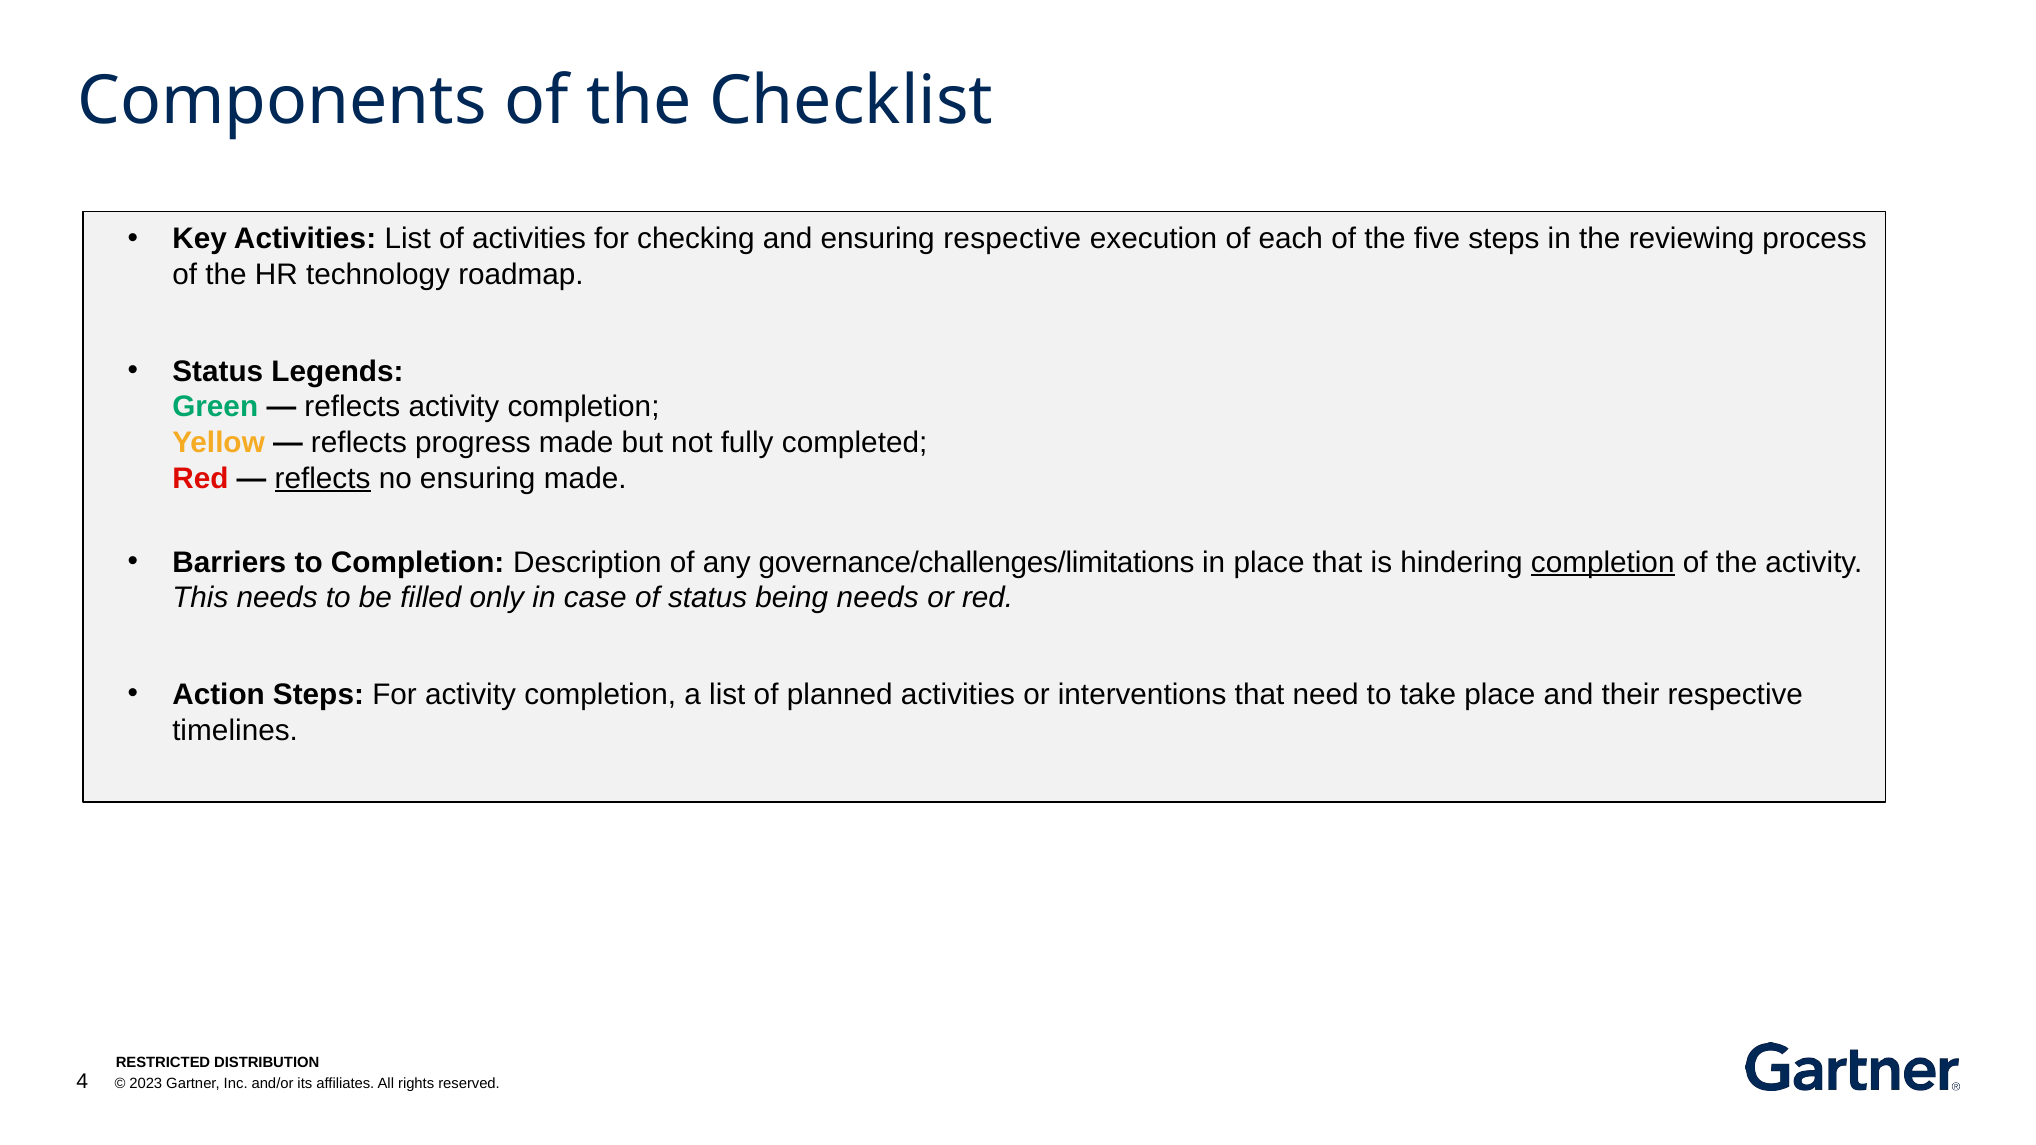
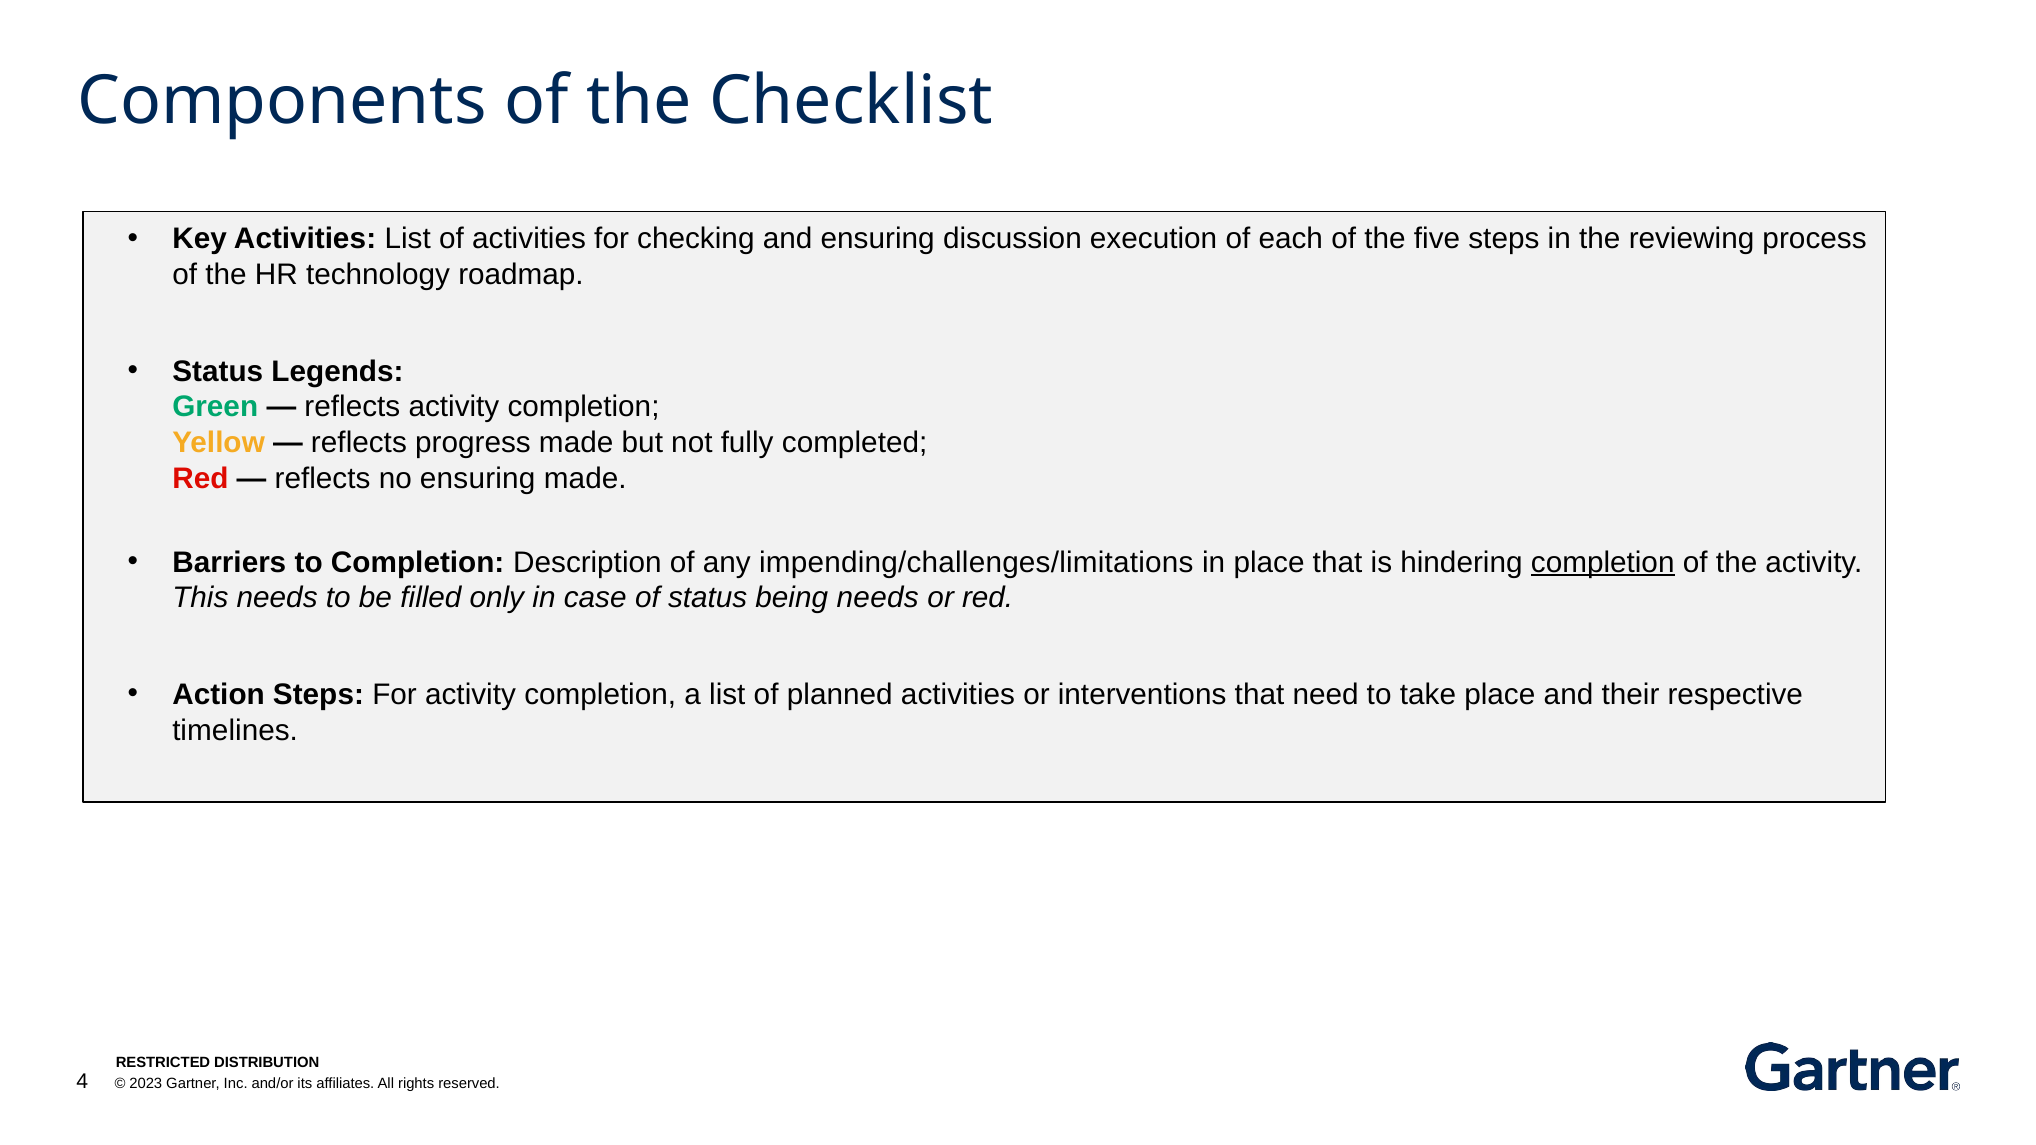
ensuring respective: respective -> discussion (1012, 239)
reflects underline: present -> none (323, 478)
governance/challenges/limitations: governance/challenges/limitations -> impending/challenges/limitations (976, 562)
